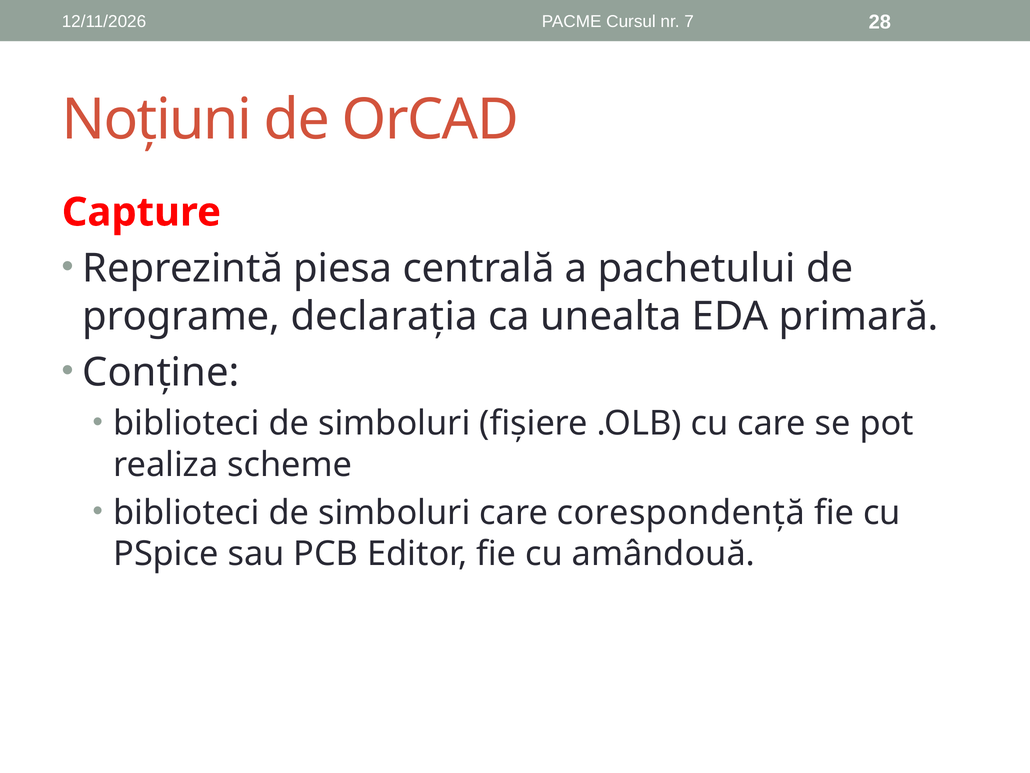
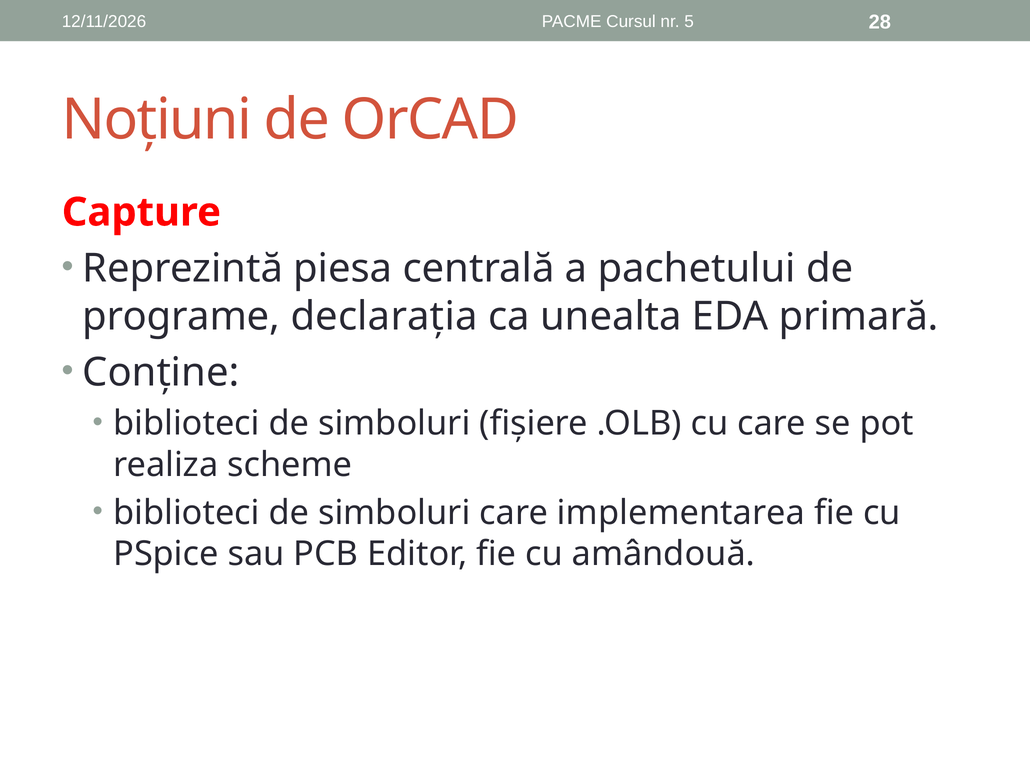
7: 7 -> 5 (689, 22)
corespondență: corespondență -> implementarea (681, 512)
